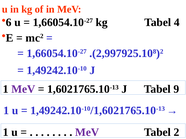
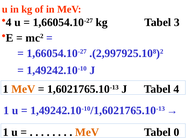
6: 6 -> 4 (9, 22)
4: 4 -> 3 (177, 22)
MeV colour: purple -> orange (23, 89)
Tabel 9: 9 -> 4 (176, 89)
MeV colour: purple -> orange (87, 133)
2: 2 -> 0 (177, 133)
